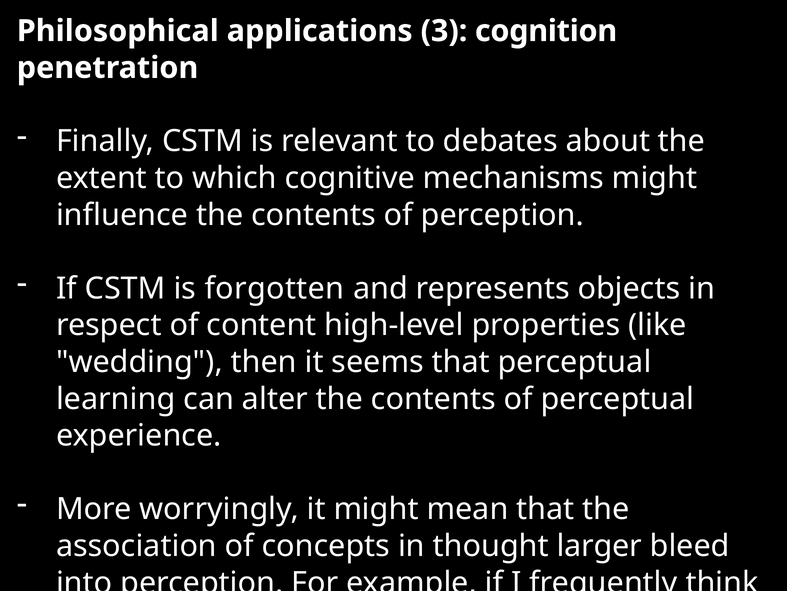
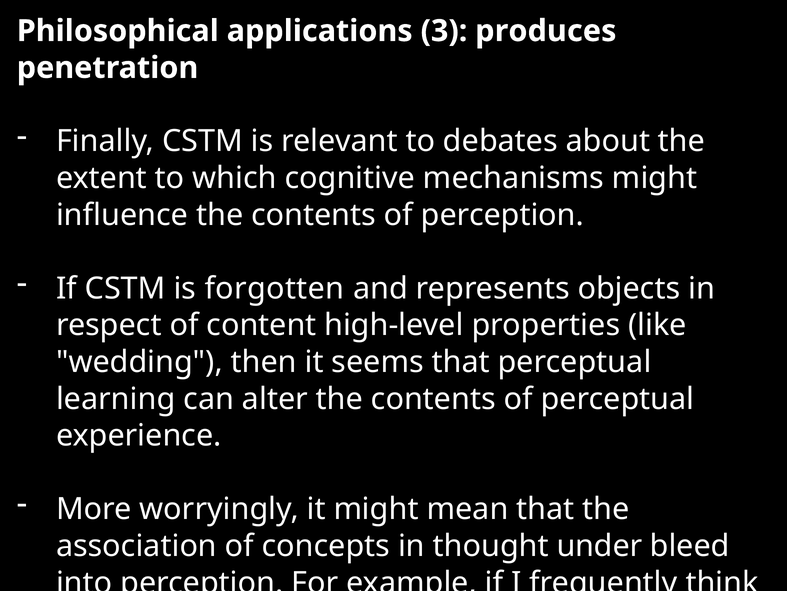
cognition: cognition -> produces (546, 31)
larger: larger -> under (599, 545)
